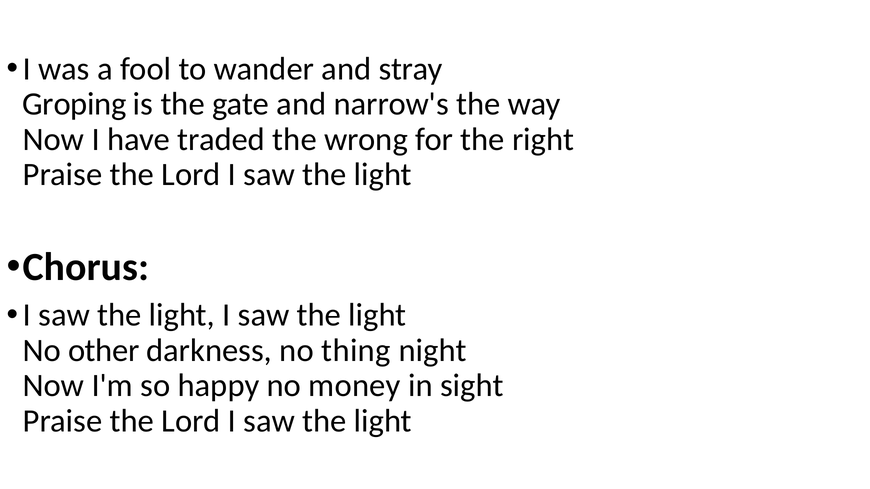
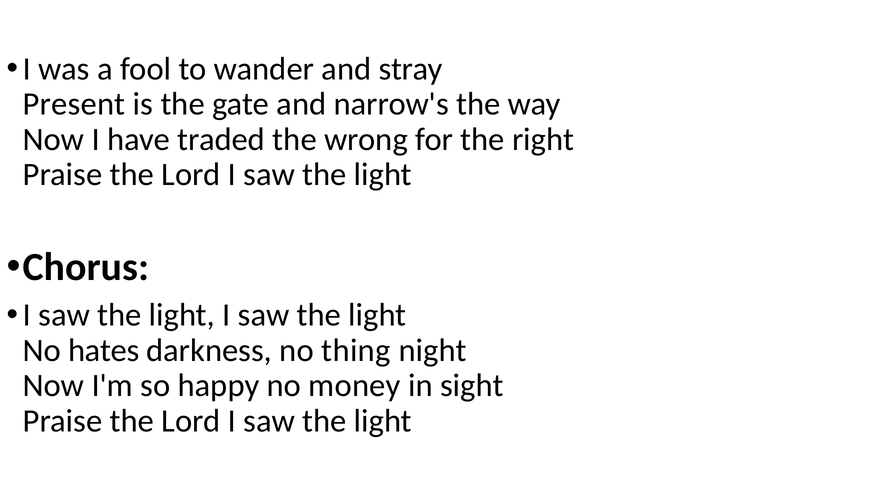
Groping: Groping -> Present (74, 104)
other: other -> hates (104, 351)
